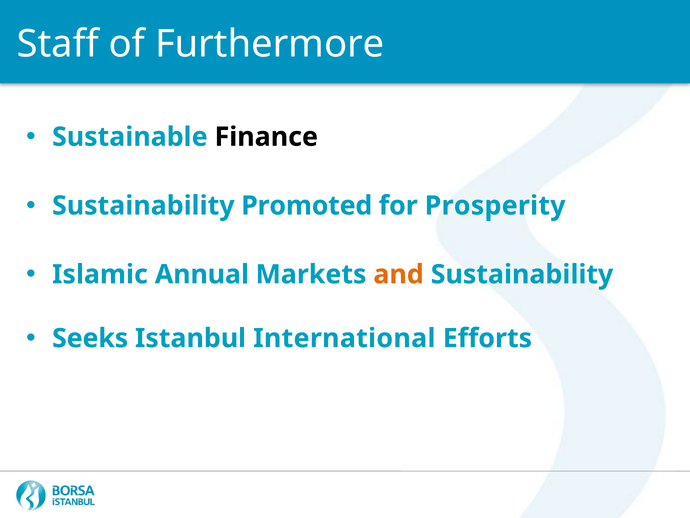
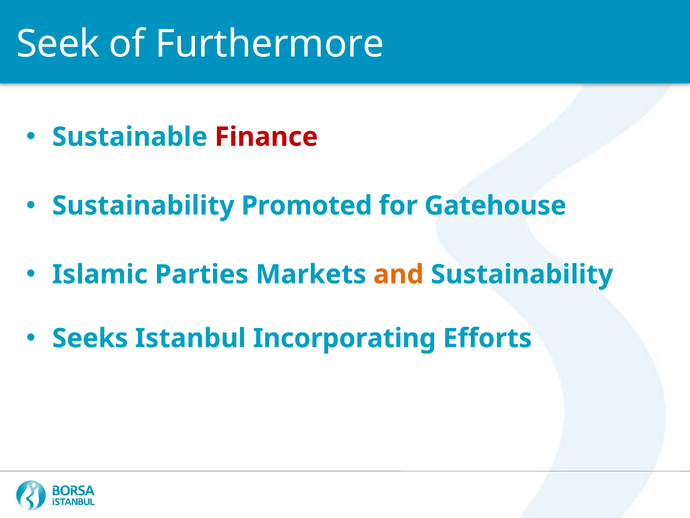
Staff: Staff -> Seek (58, 44)
Finance colour: black -> red (266, 137)
Prosperity: Prosperity -> Gatehouse (495, 206)
Annual: Annual -> Parties (202, 274)
International: International -> Incorporating (345, 338)
